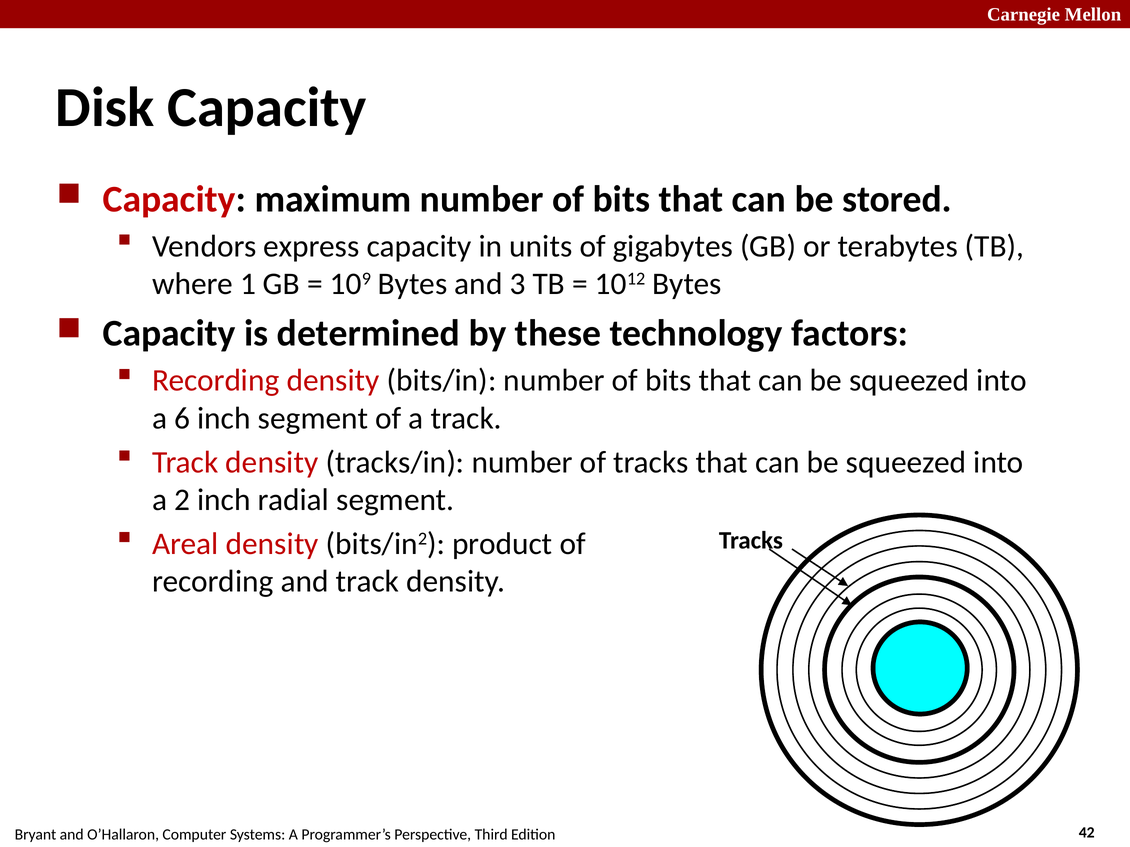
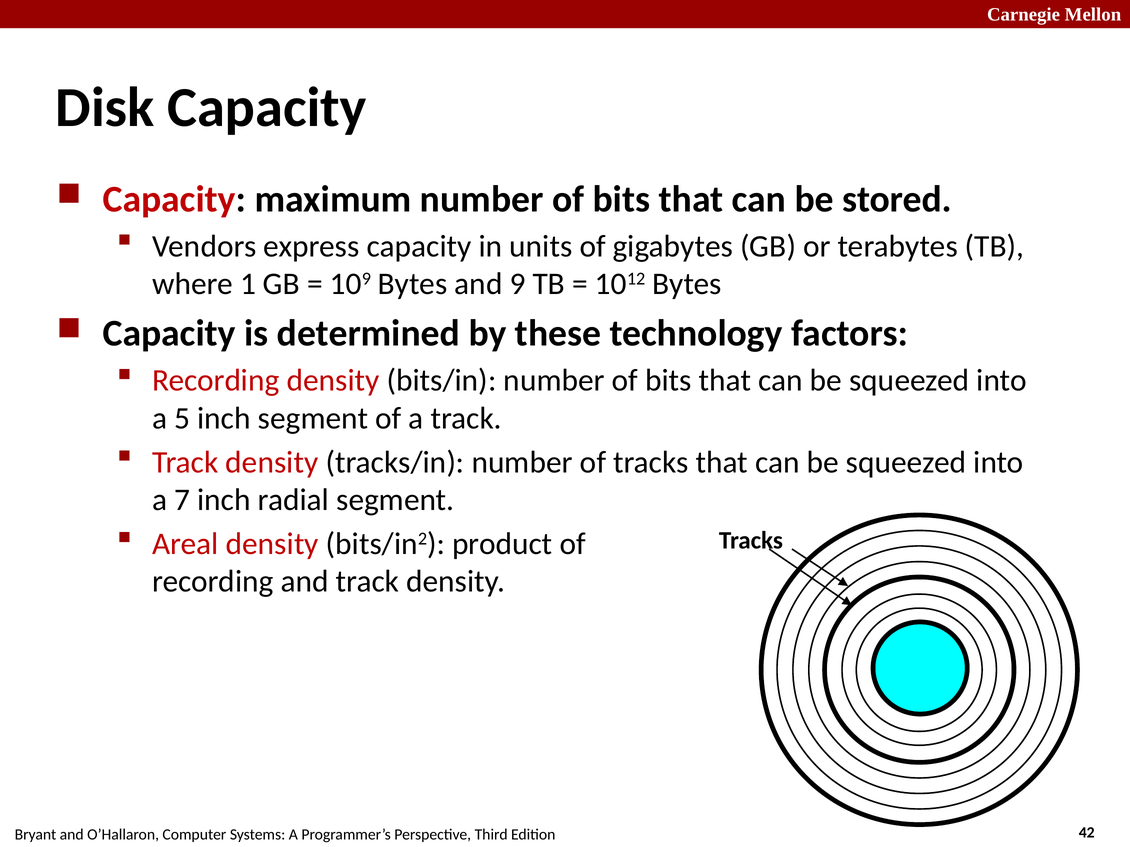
3: 3 -> 9 (518, 284)
6: 6 -> 5 (182, 419)
2: 2 -> 7 (182, 500)
